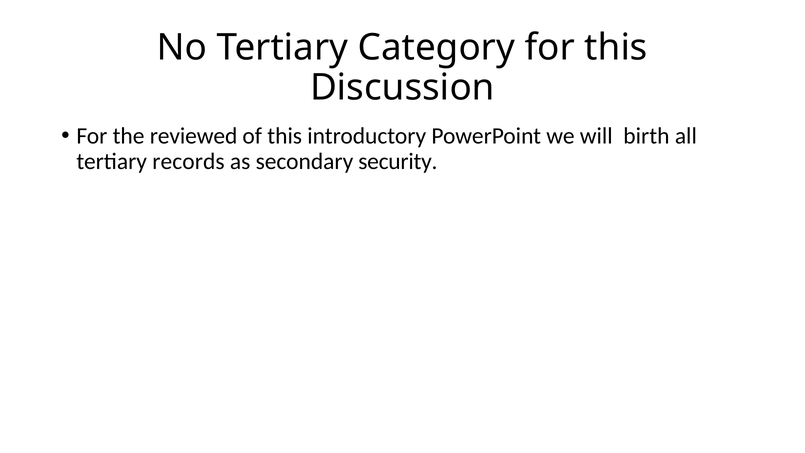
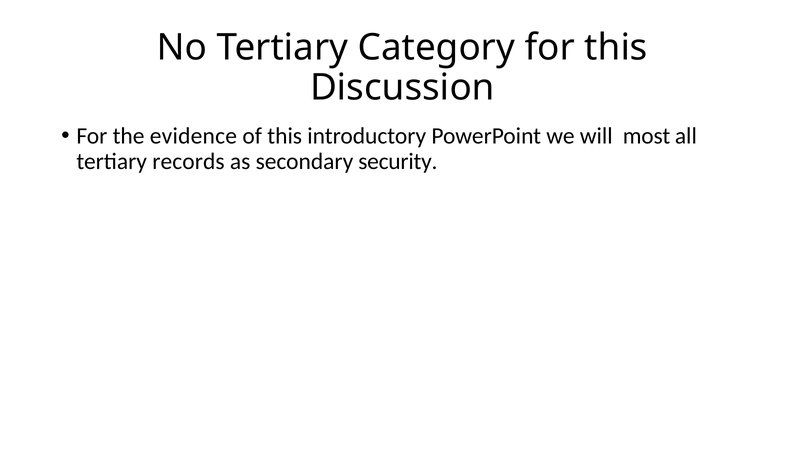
reviewed: reviewed -> evidence (193, 136)
birth: birth -> most (647, 136)
